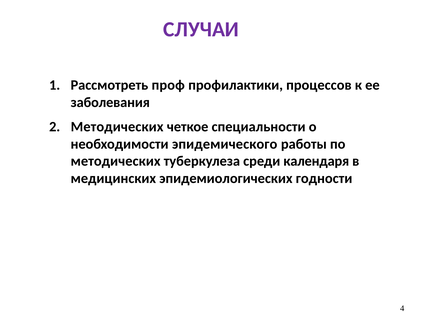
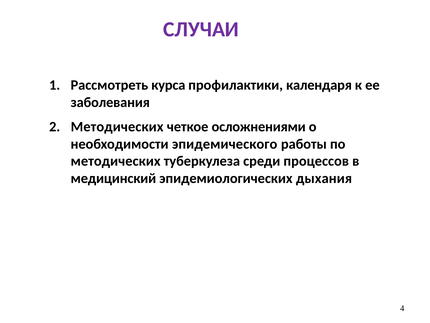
проф: проф -> курса (168, 85)
процессов: процессов -> календаря (319, 85)
специальности: специальности -> осложнениями (259, 127)
календаря: календаря -> процессов (316, 161)
медицинских: медицинских -> медицинский (113, 178)
годности: годности -> дыхания (324, 178)
